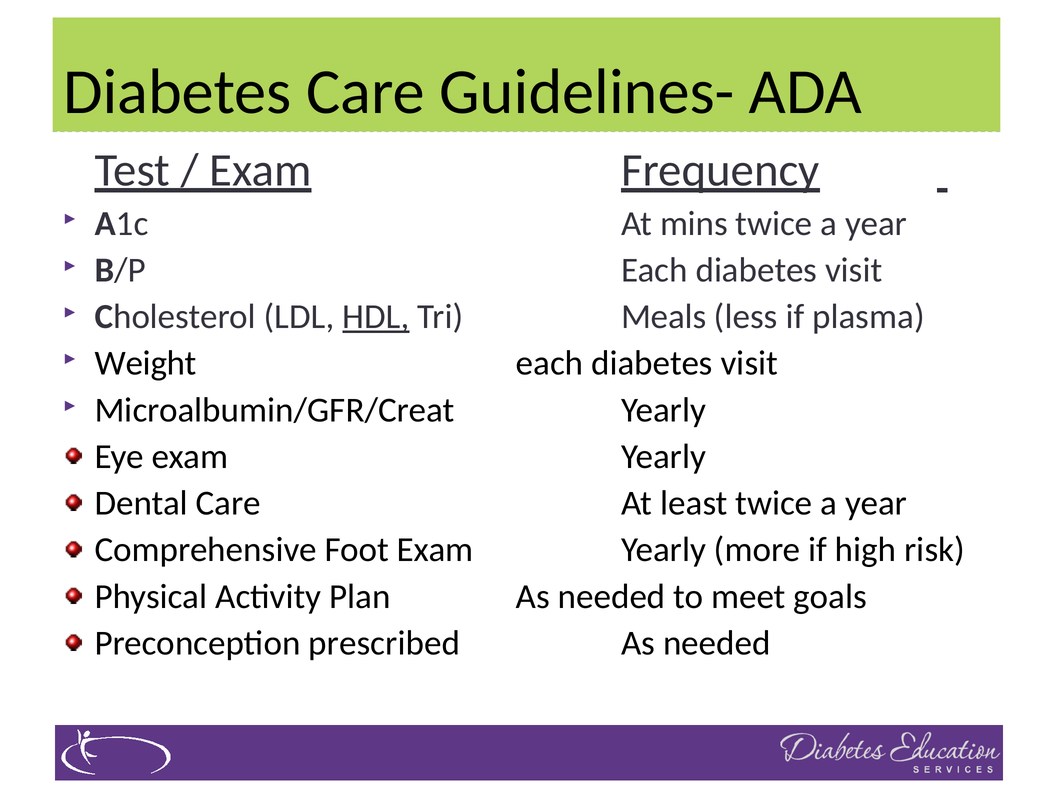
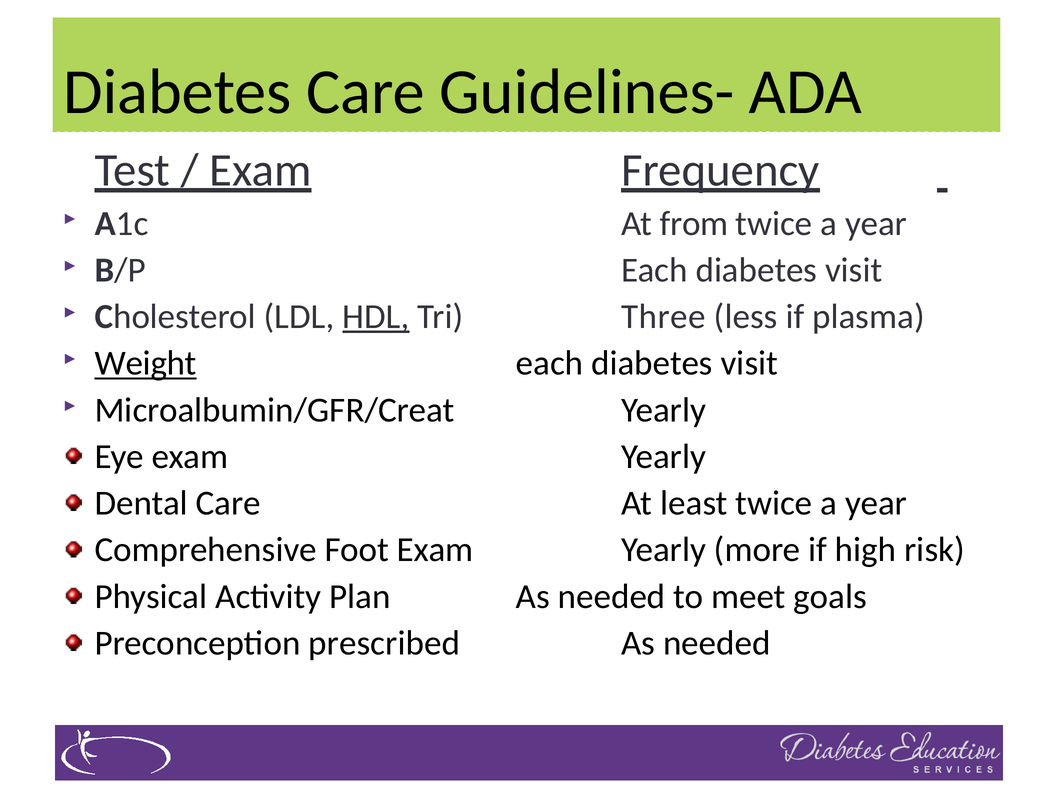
mins: mins -> from (694, 224)
Meals: Meals -> Three (663, 317)
Weight underline: none -> present (146, 364)
